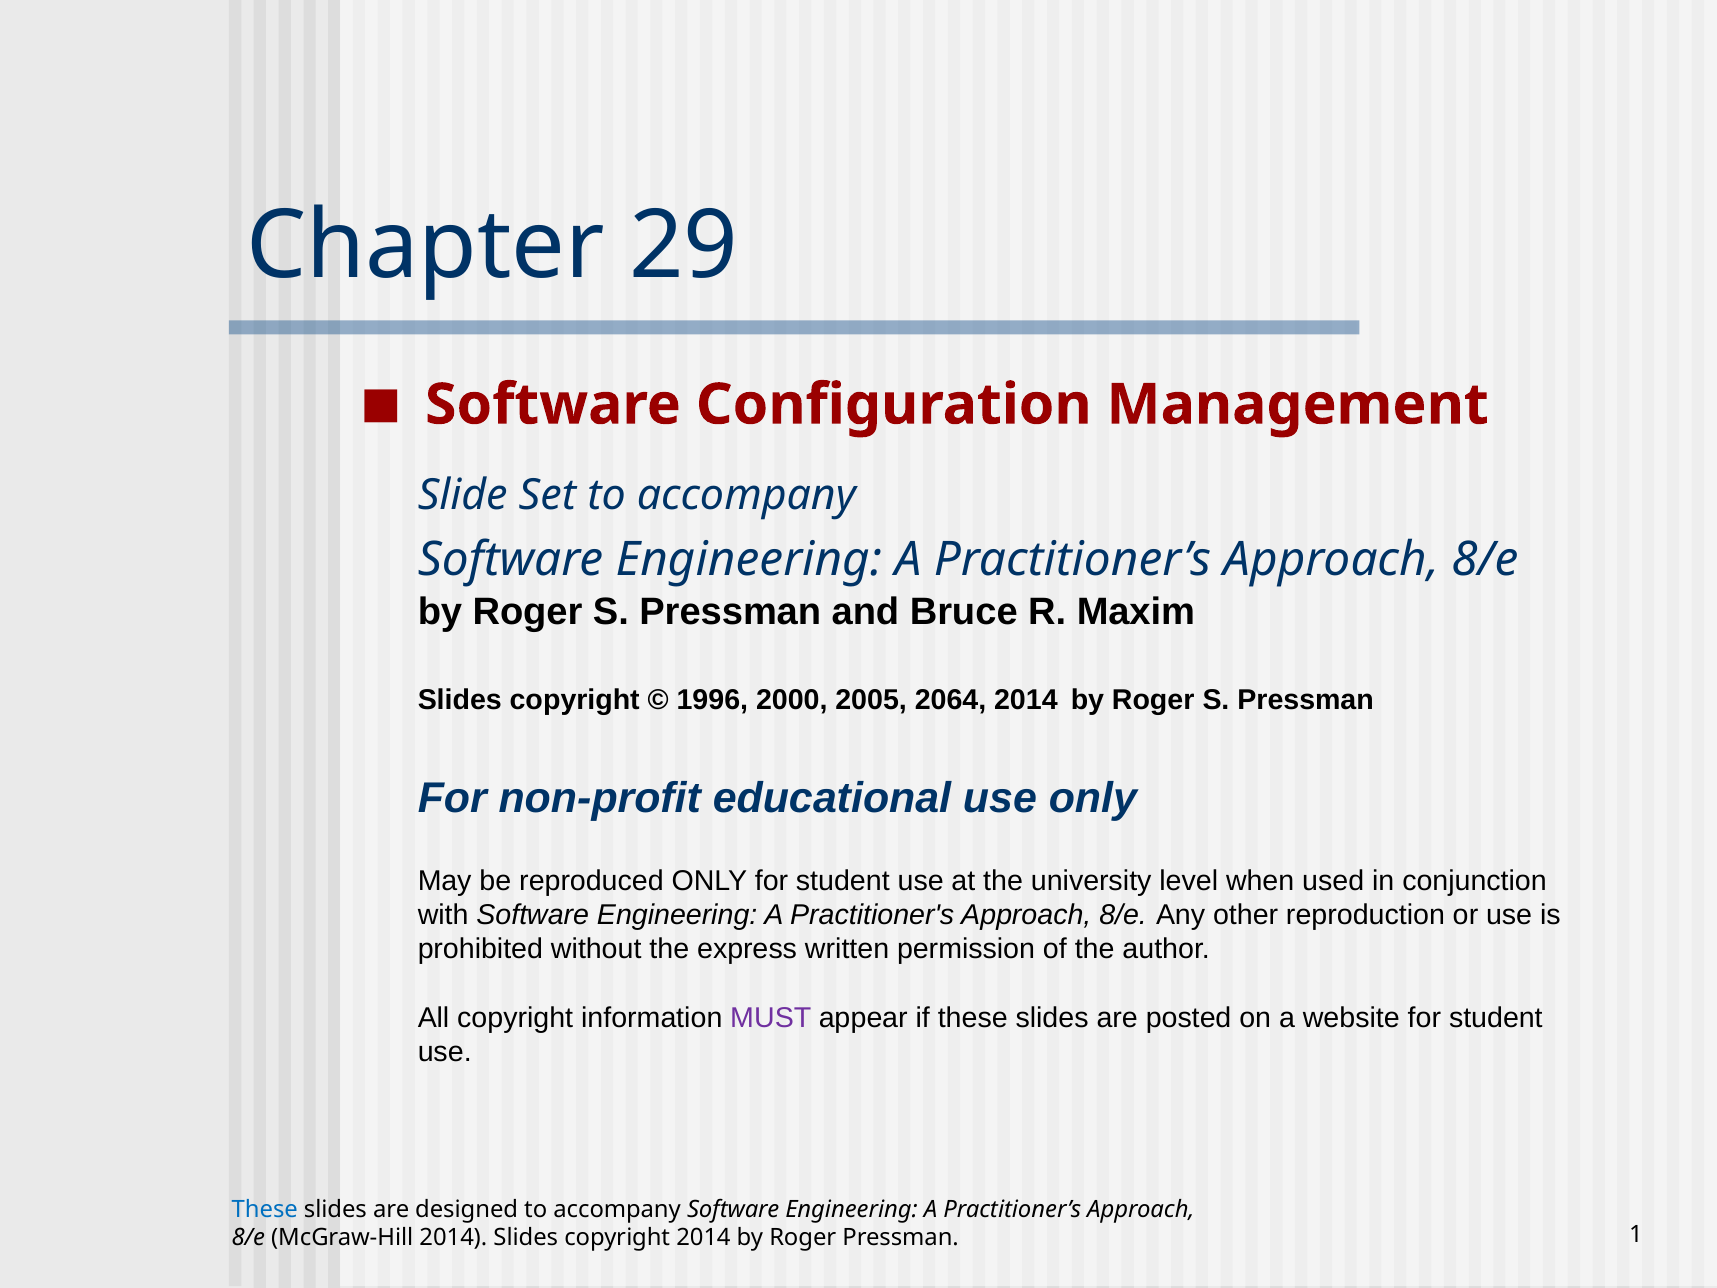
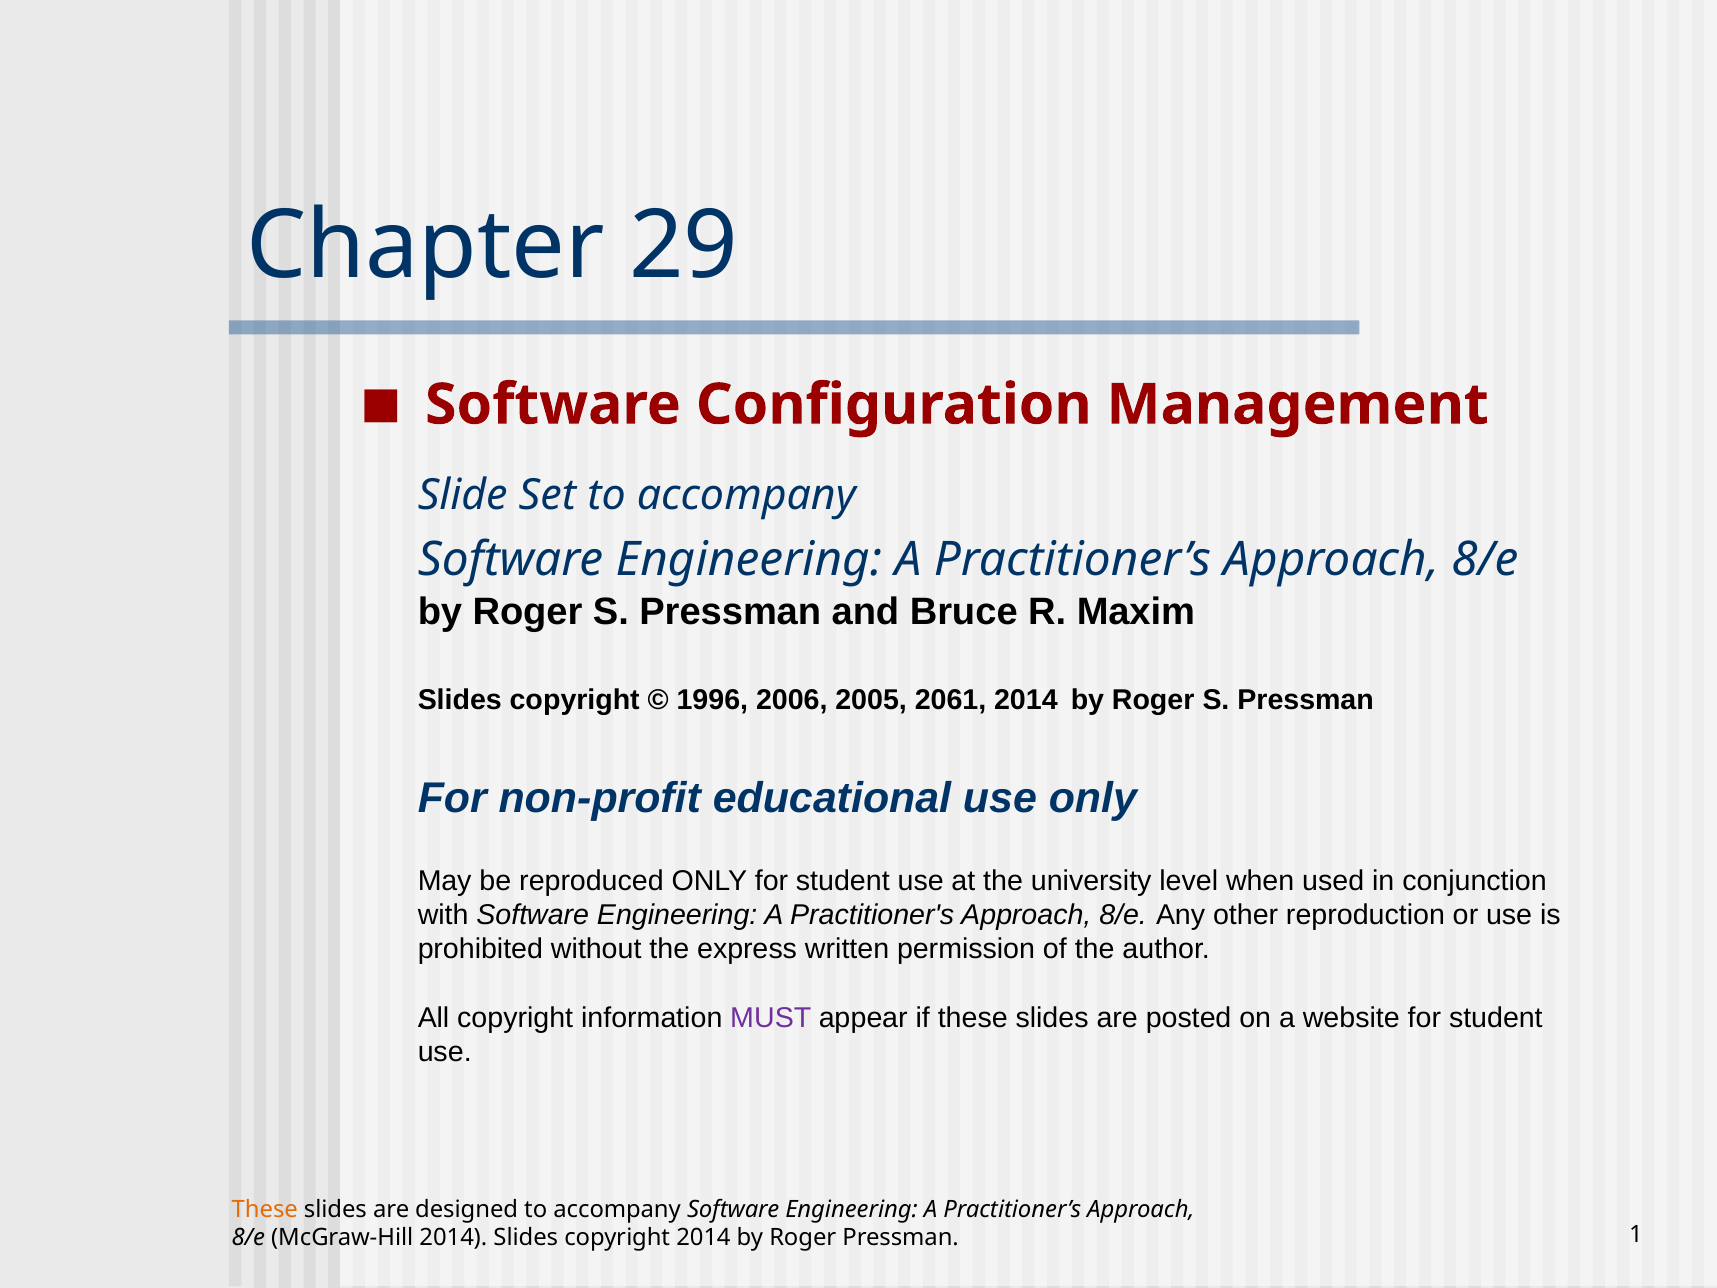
2000: 2000 -> 2006 (792, 700)
2064: 2064 -> 2061 (951, 700)
These colour: blue -> orange (265, 1209)
